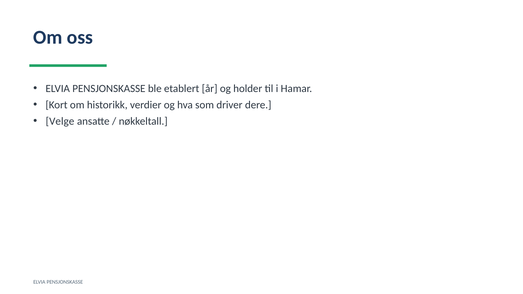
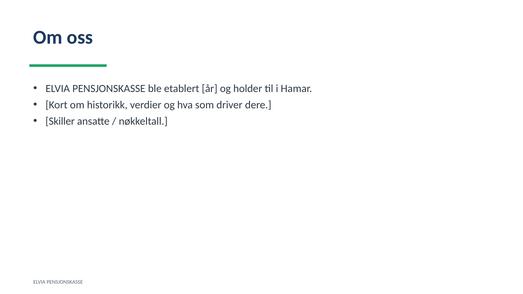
Velge: Velge -> Skiller (60, 121)
